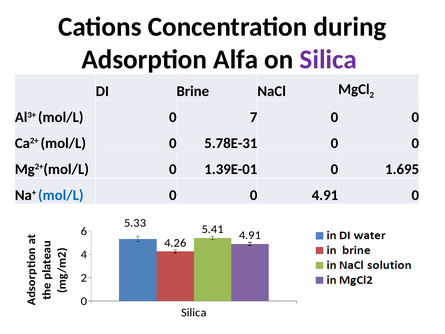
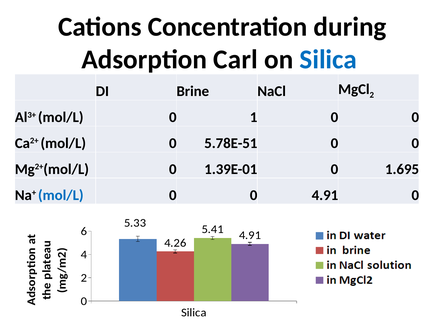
Alfa: Alfa -> Carl (236, 59)
Silica colour: purple -> blue (328, 59)
7: 7 -> 1 (254, 117)
5.78E-31: 5.78E-31 -> 5.78E-51 (231, 143)
